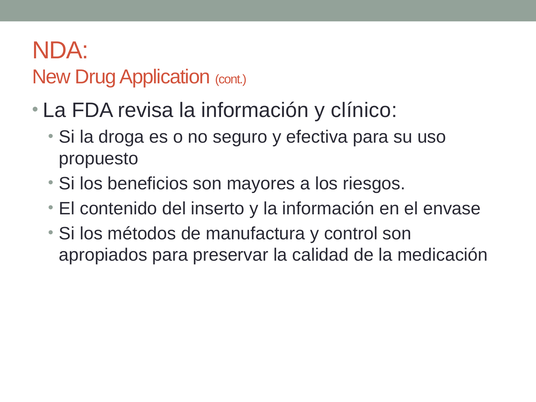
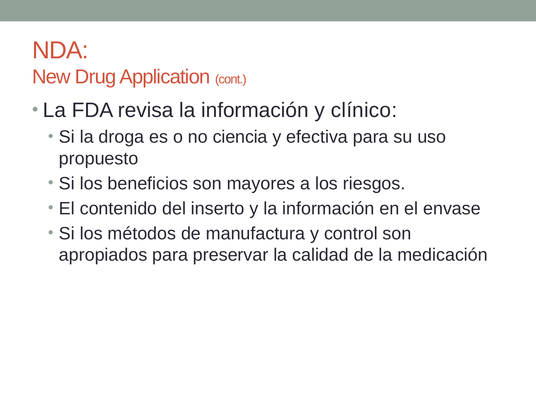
seguro: seguro -> ciencia (240, 137)
